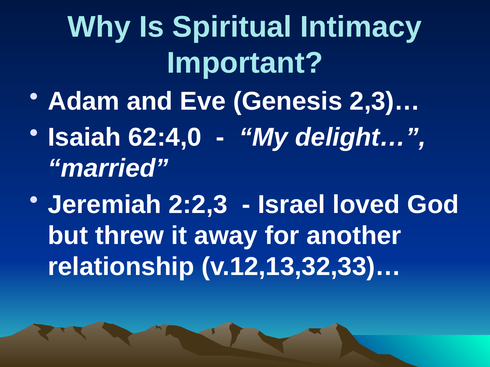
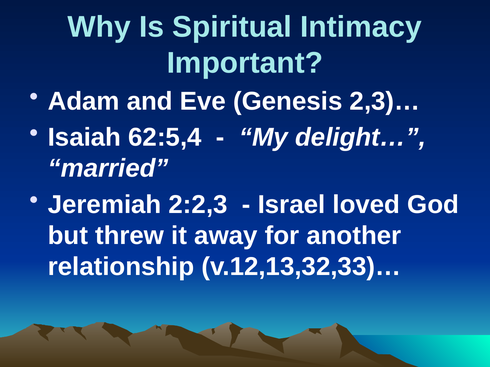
62:4,0: 62:4,0 -> 62:5,4 (165, 138)
